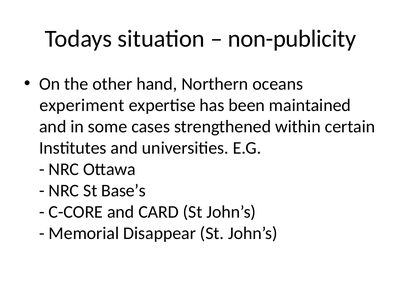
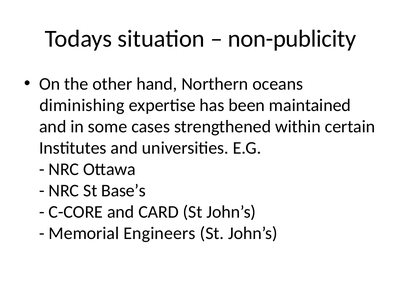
experiment: experiment -> diminishing (82, 106)
Disappear: Disappear -> Engineers (160, 234)
